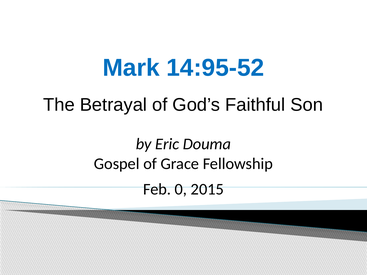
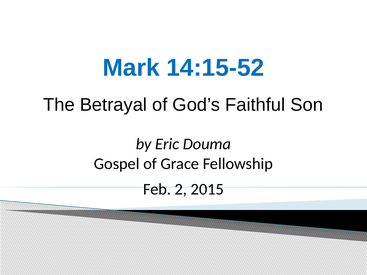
14:95-52: 14:95-52 -> 14:15-52 (215, 68)
0: 0 -> 2 (181, 190)
